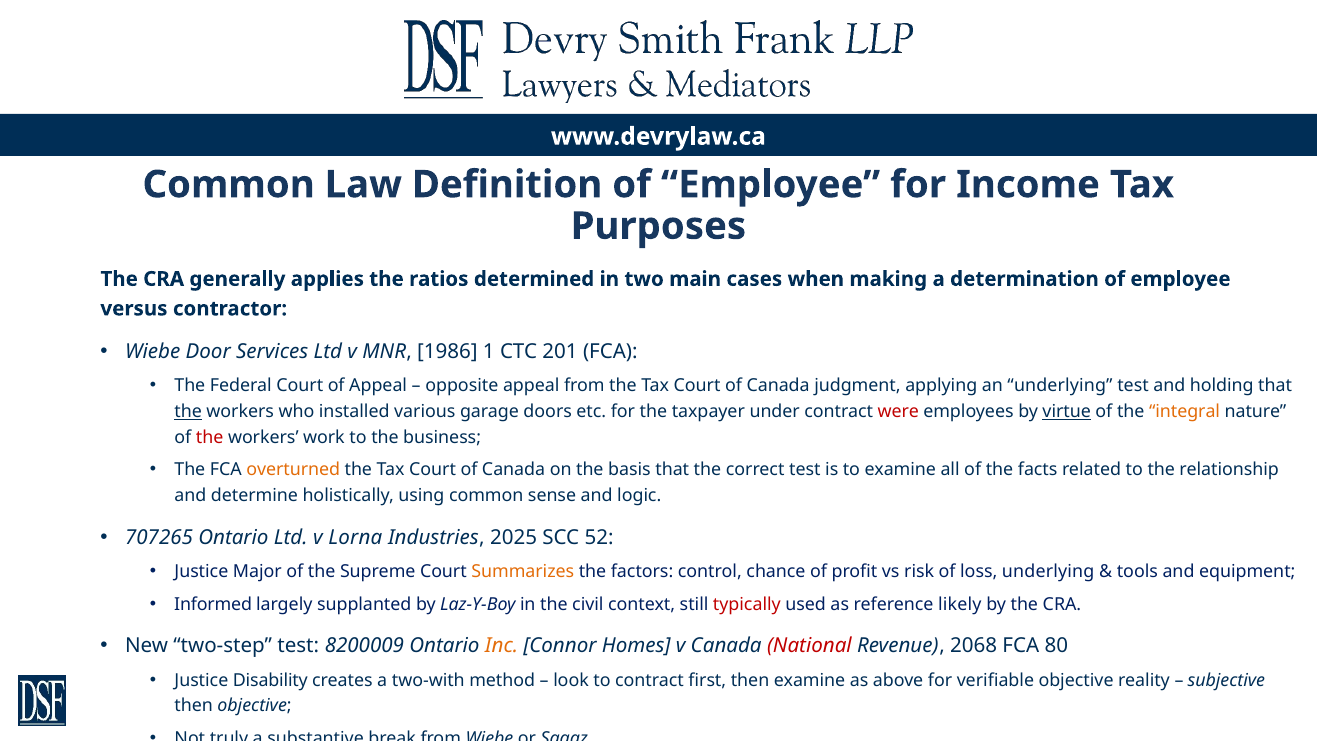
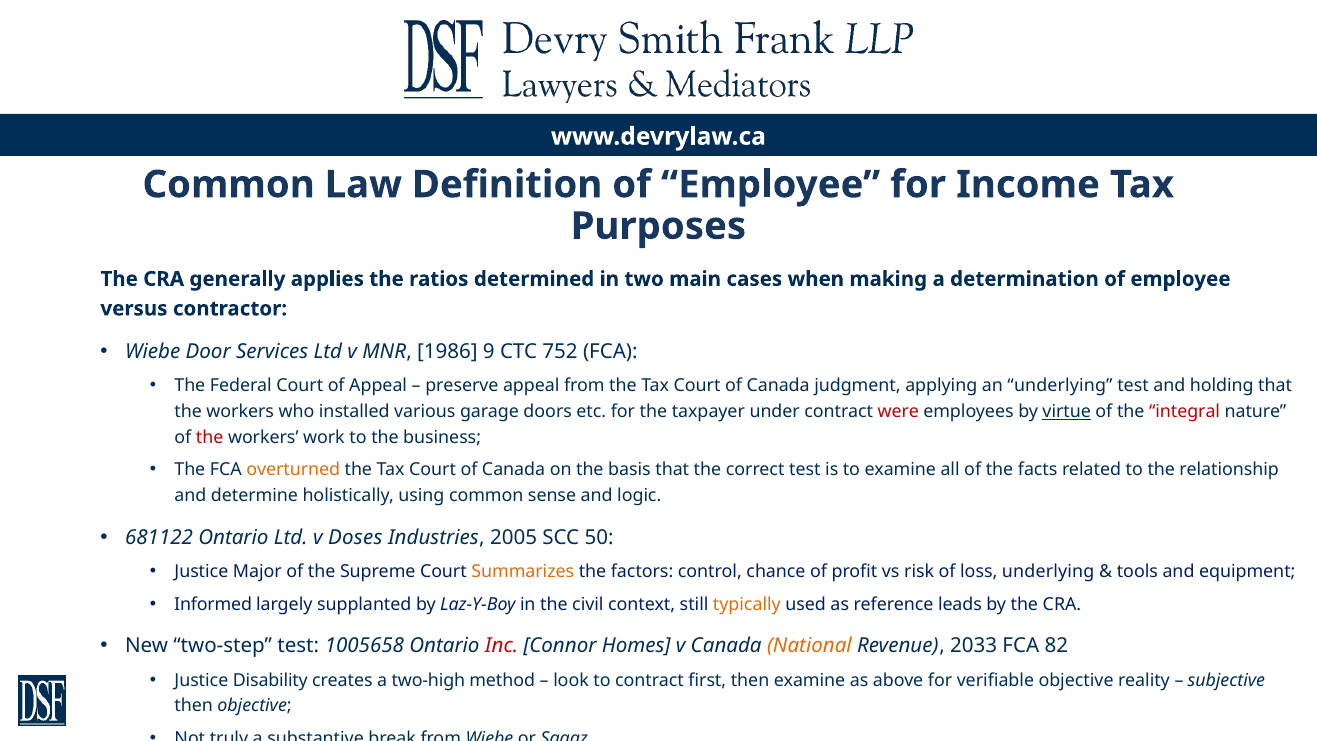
1: 1 -> 9 (489, 352)
201: 201 -> 752 (560, 352)
opposite: opposite -> preserve (462, 386)
the underline: present -> none (188, 412)
integral colour: orange -> red (1185, 412)
707265: 707265 -> 681122 (159, 538)
Lorna: Lorna -> Doses (355, 538)
2025: 2025 -> 2005 (514, 538)
52: 52 -> 50 (599, 538)
typically colour: red -> orange (747, 604)
likely: likely -> leads (960, 604)
8200009: 8200009 -> 1005658 (364, 646)
Inc colour: orange -> red (502, 646)
National colour: red -> orange (809, 646)
2068: 2068 -> 2033 (974, 646)
80: 80 -> 82 (1056, 646)
two-with: two-with -> two-high (428, 680)
